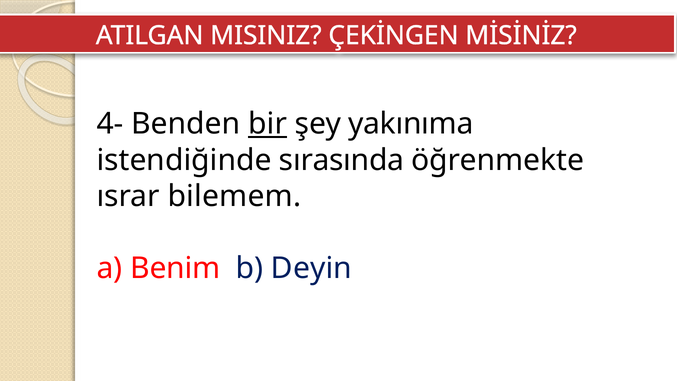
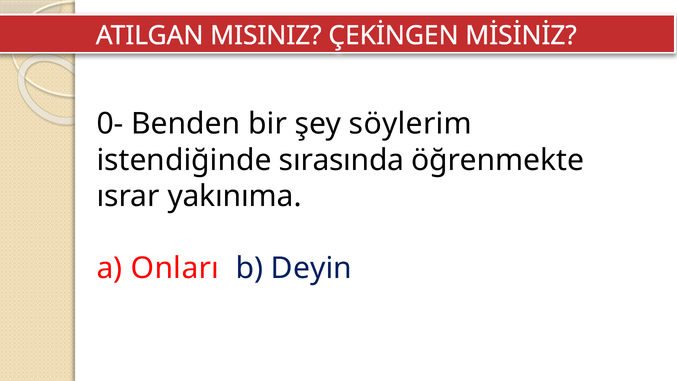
4-: 4- -> 0- (110, 124)
bir underline: present -> none (268, 124)
yakınıma: yakınıma -> söylerim (411, 124)
bilemem: bilemem -> yakınıma (235, 196)
Benim: Benim -> Onları (175, 268)
